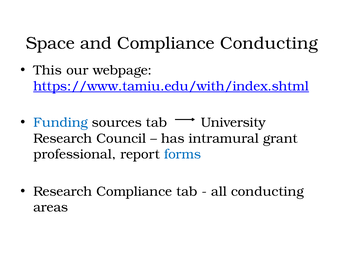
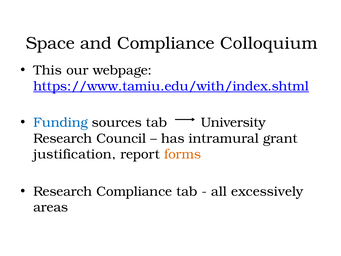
Compliance Conducting: Conducting -> Colloquium (269, 43)
professional: professional -> justification (75, 154)
forms colour: blue -> orange (183, 154)
all conducting: conducting -> excessively (267, 191)
